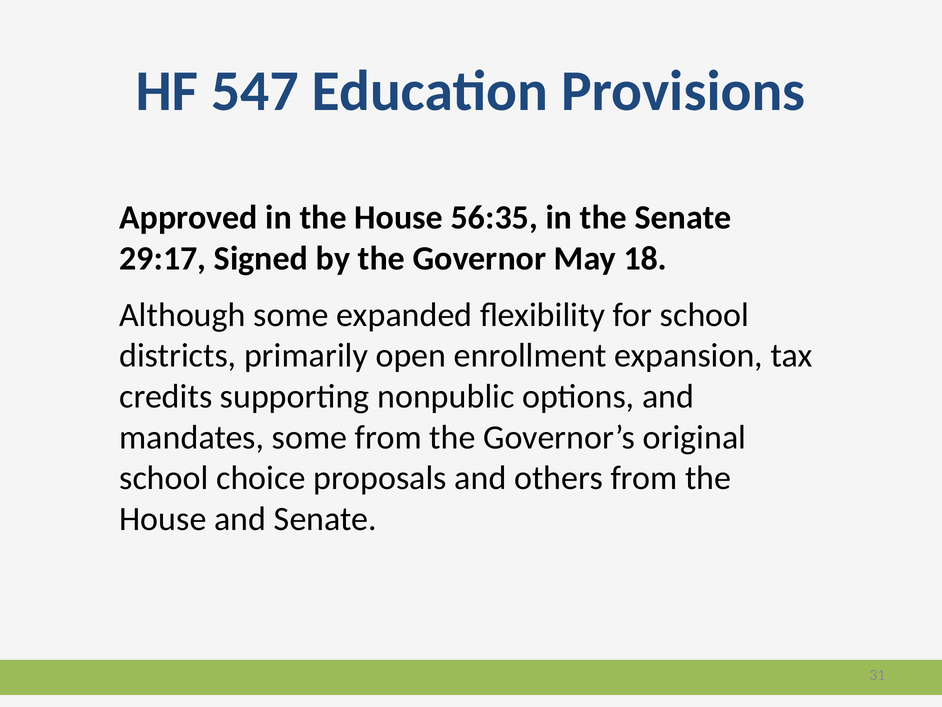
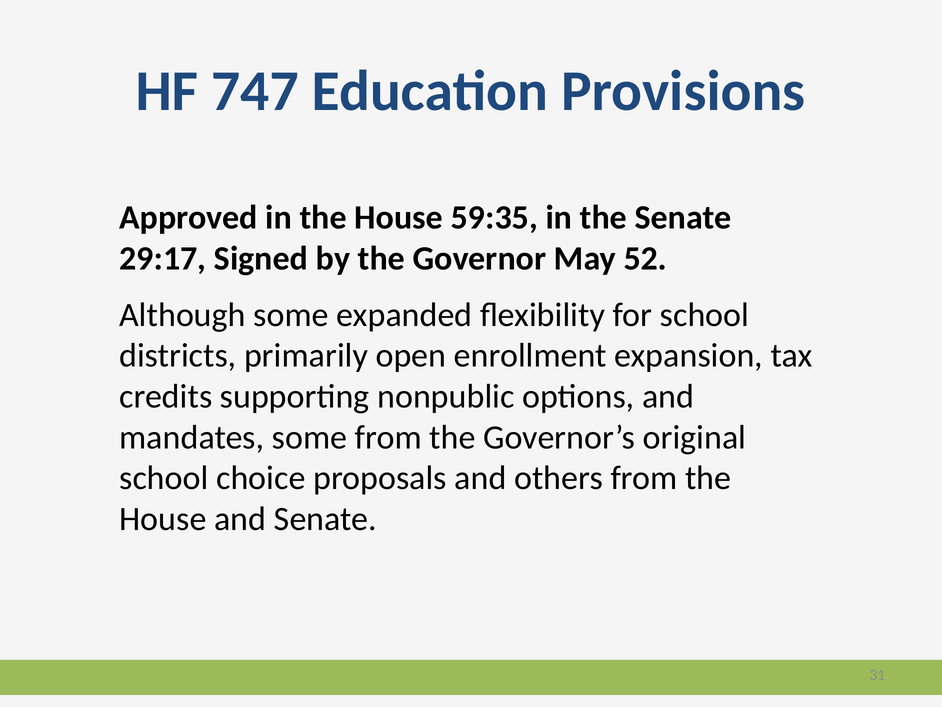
547: 547 -> 747 (255, 91)
56:35: 56:35 -> 59:35 (494, 217)
18: 18 -> 52 (645, 258)
